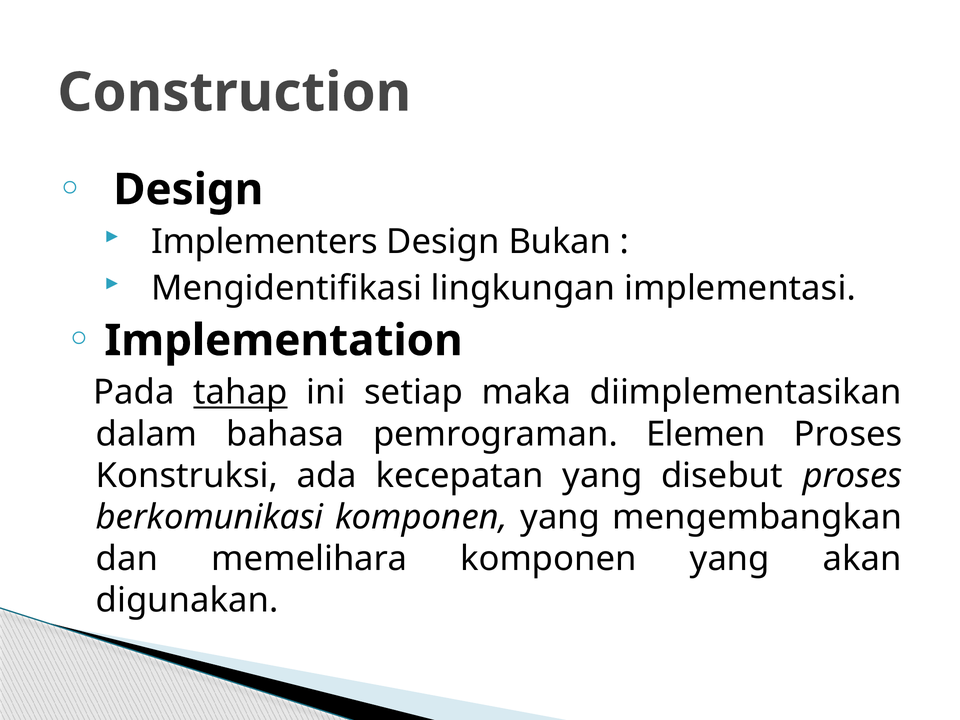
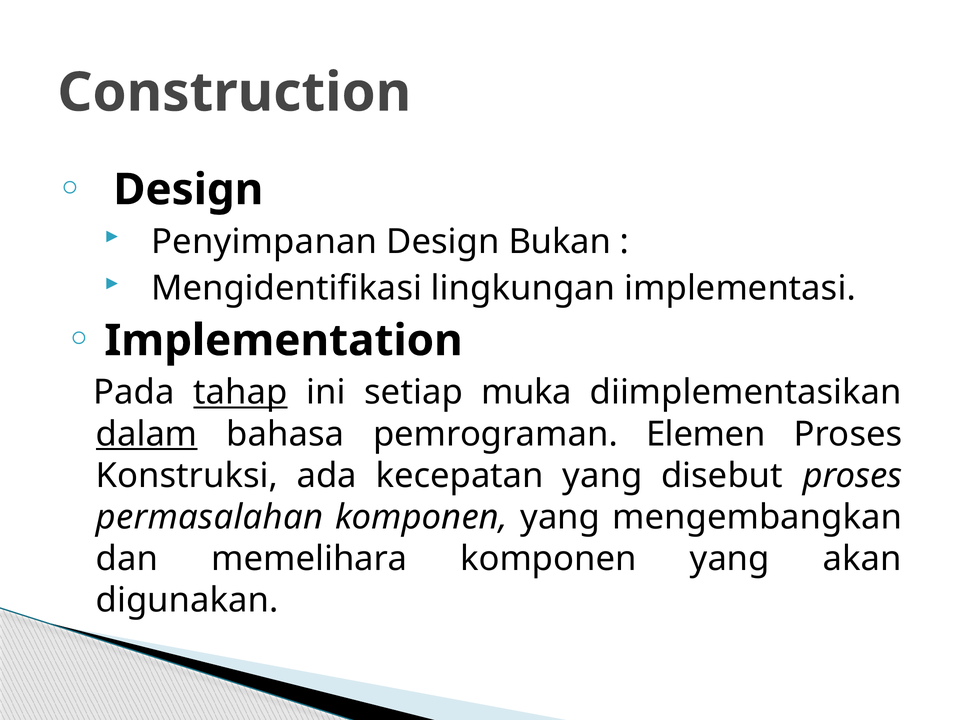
Implementers: Implementers -> Penyimpanan (264, 242)
maka: maka -> muka (526, 393)
dalam underline: none -> present (147, 434)
berkomunikasi: berkomunikasi -> permasalahan (209, 517)
